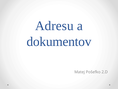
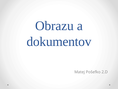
Adresu: Adresu -> Obrazu (54, 26)
